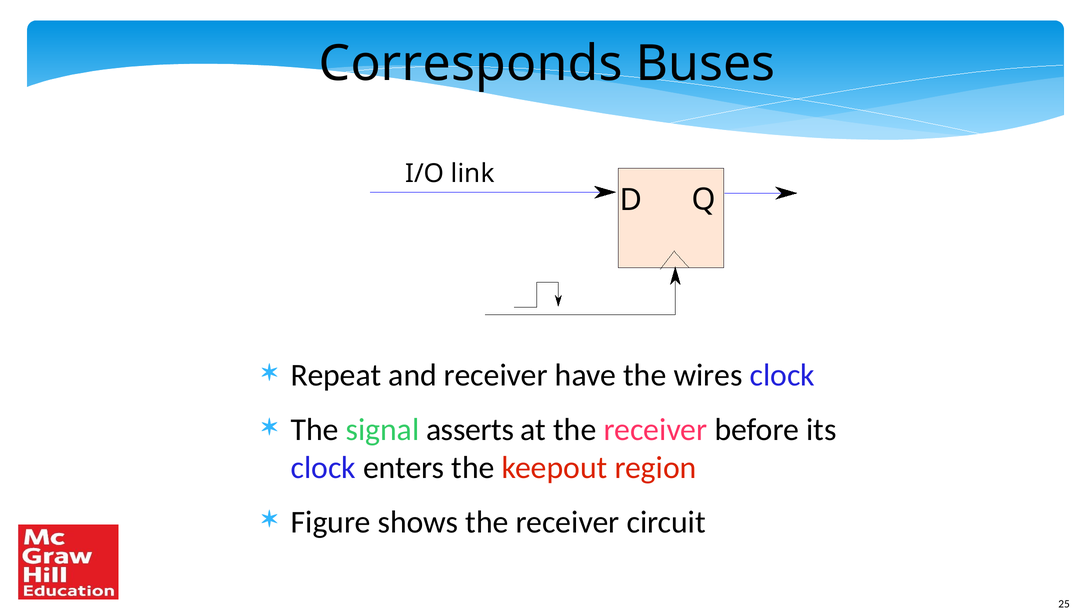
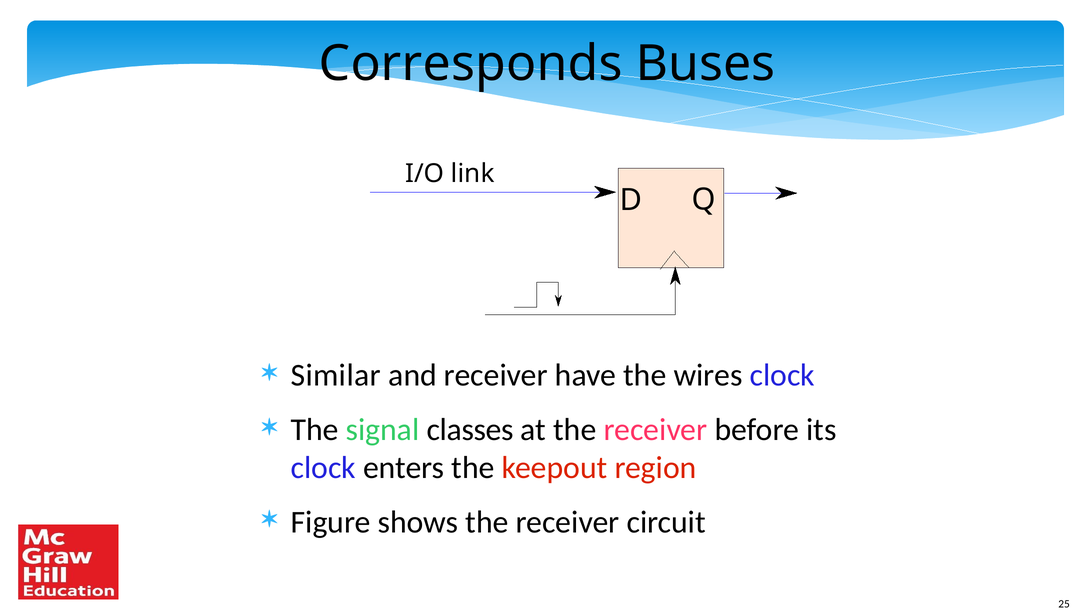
Repeat: Repeat -> Similar (336, 376)
asserts: asserts -> classes (470, 430)
